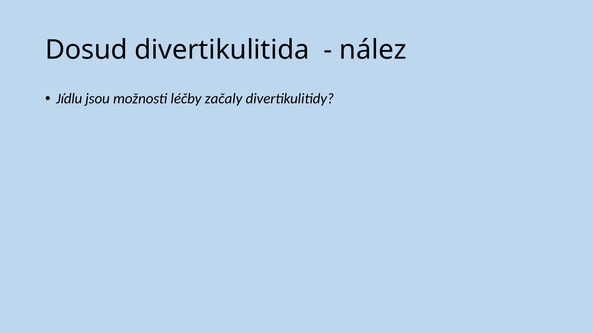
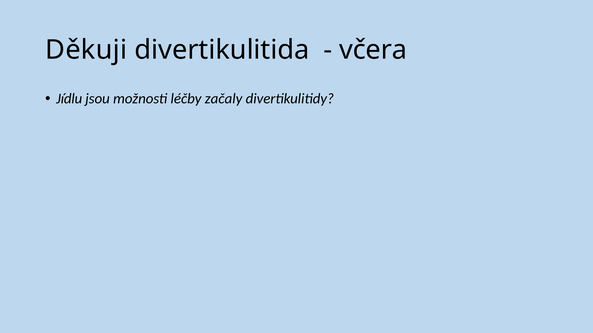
Dosud: Dosud -> Děkuji (86, 50)
nález: nález -> včera (373, 50)
